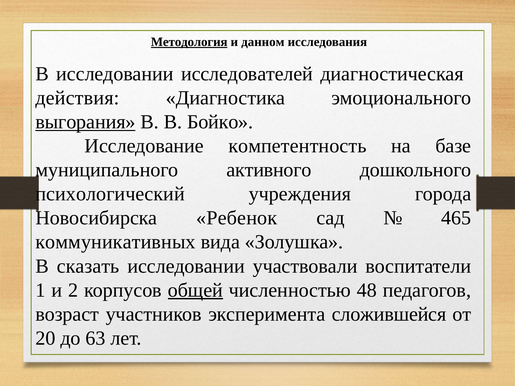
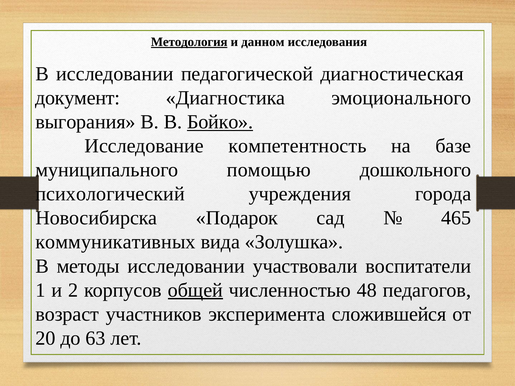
исследователей: исследователей -> педагогической (247, 74)
действия: действия -> документ (78, 98)
выгорания underline: present -> none (85, 122)
Бойко underline: none -> present (220, 122)
активного: активного -> помощью (269, 170)
Ребенок: Ребенок -> Подарок (237, 218)
сказать: сказать -> методы (88, 266)
